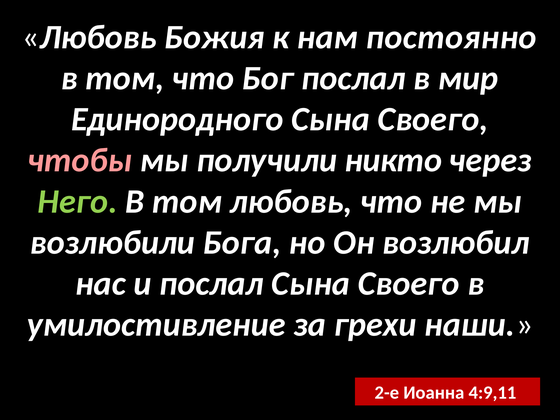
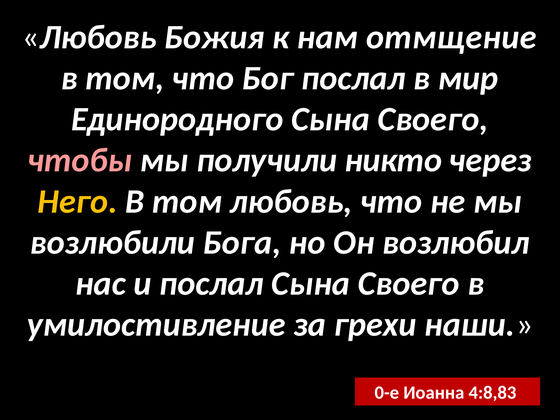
постоянно: постоянно -> отмщение (451, 37)
Него colour: light green -> yellow (78, 201)
2-е: 2-е -> 0-е (387, 393)
4:9,11: 4:9,11 -> 4:8,83 (492, 393)
